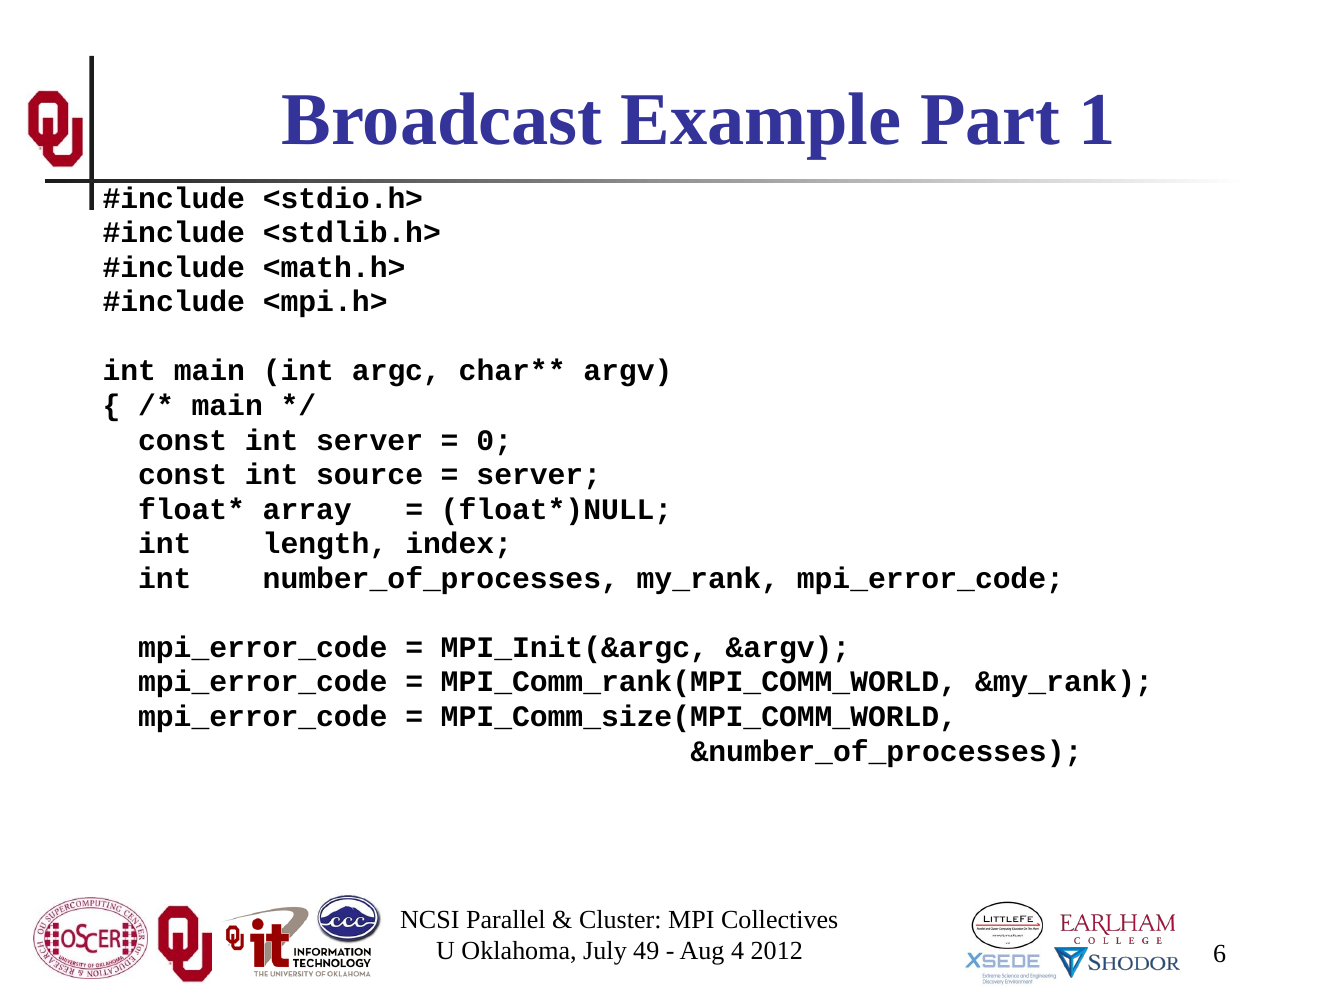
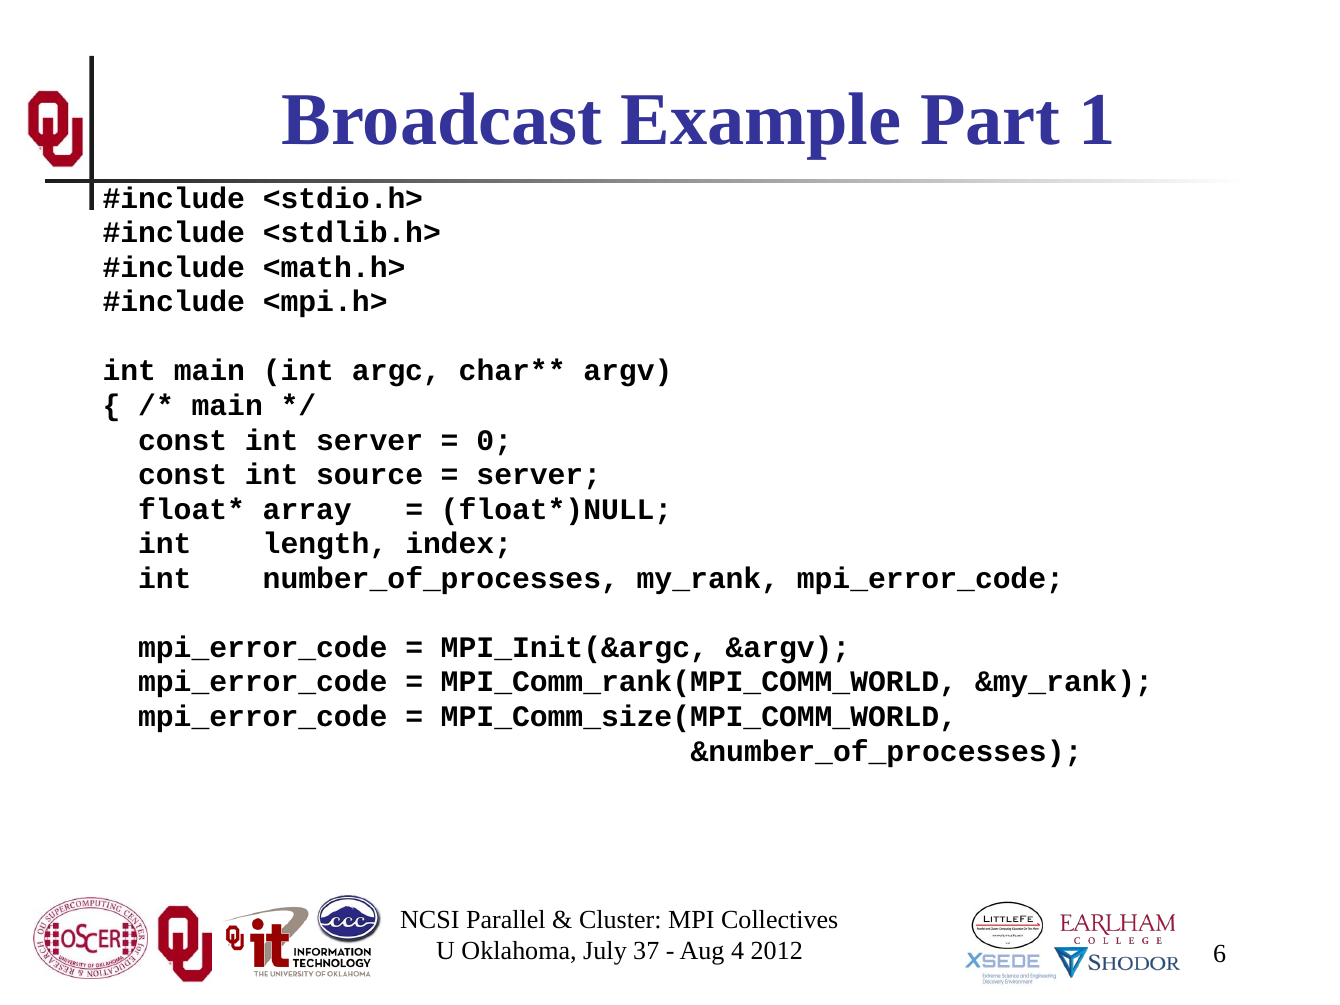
49: 49 -> 37 (646, 951)
